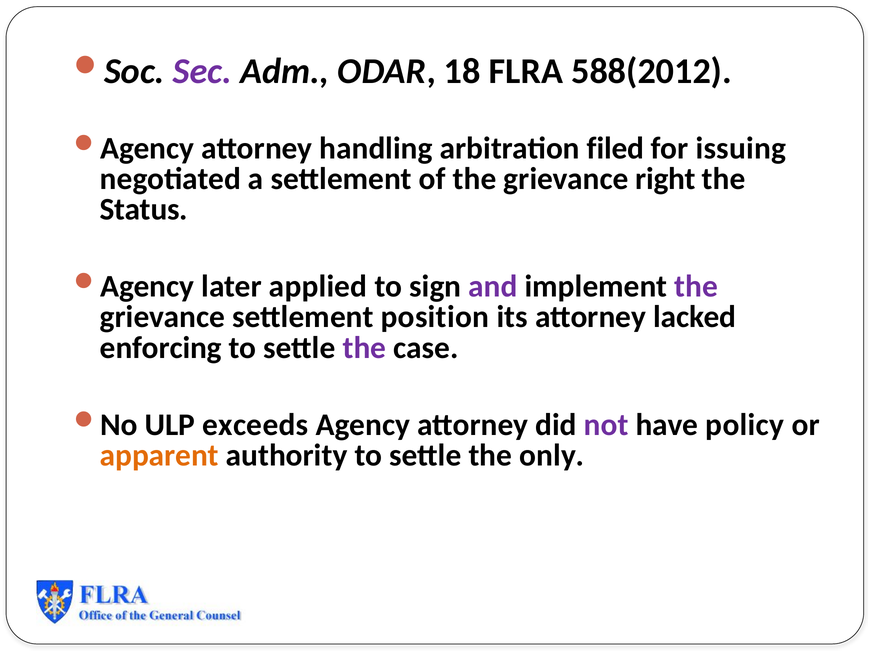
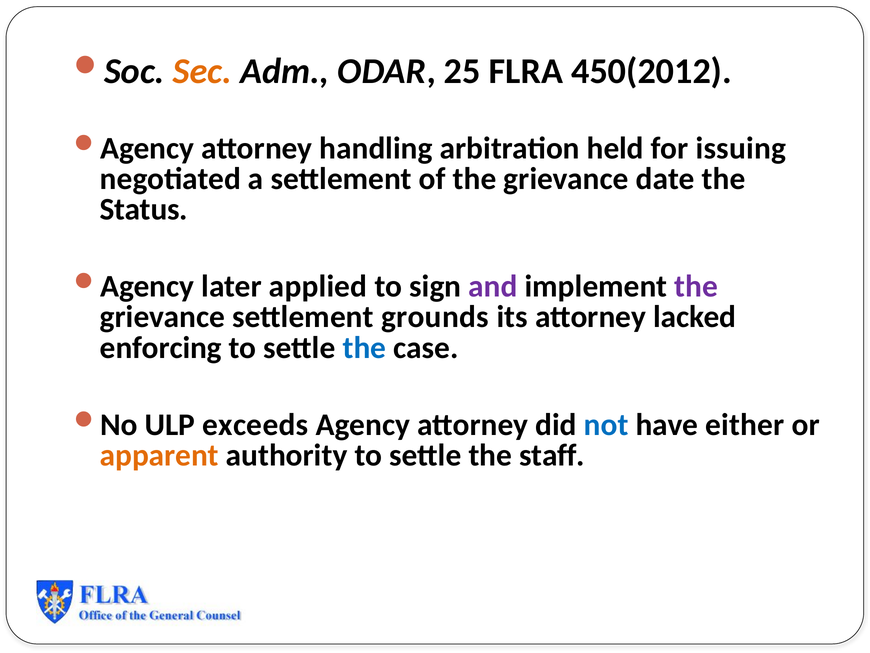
Sec colour: purple -> orange (202, 71)
18: 18 -> 25 (462, 71)
588(2012: 588(2012 -> 450(2012 (652, 71)
filed: filed -> held (615, 148)
right: right -> date (665, 179)
position: position -> grounds (435, 317)
the colour: purple -> blue (364, 347)
not colour: purple -> blue (606, 424)
policy: policy -> either (745, 424)
only: only -> staff (552, 455)
